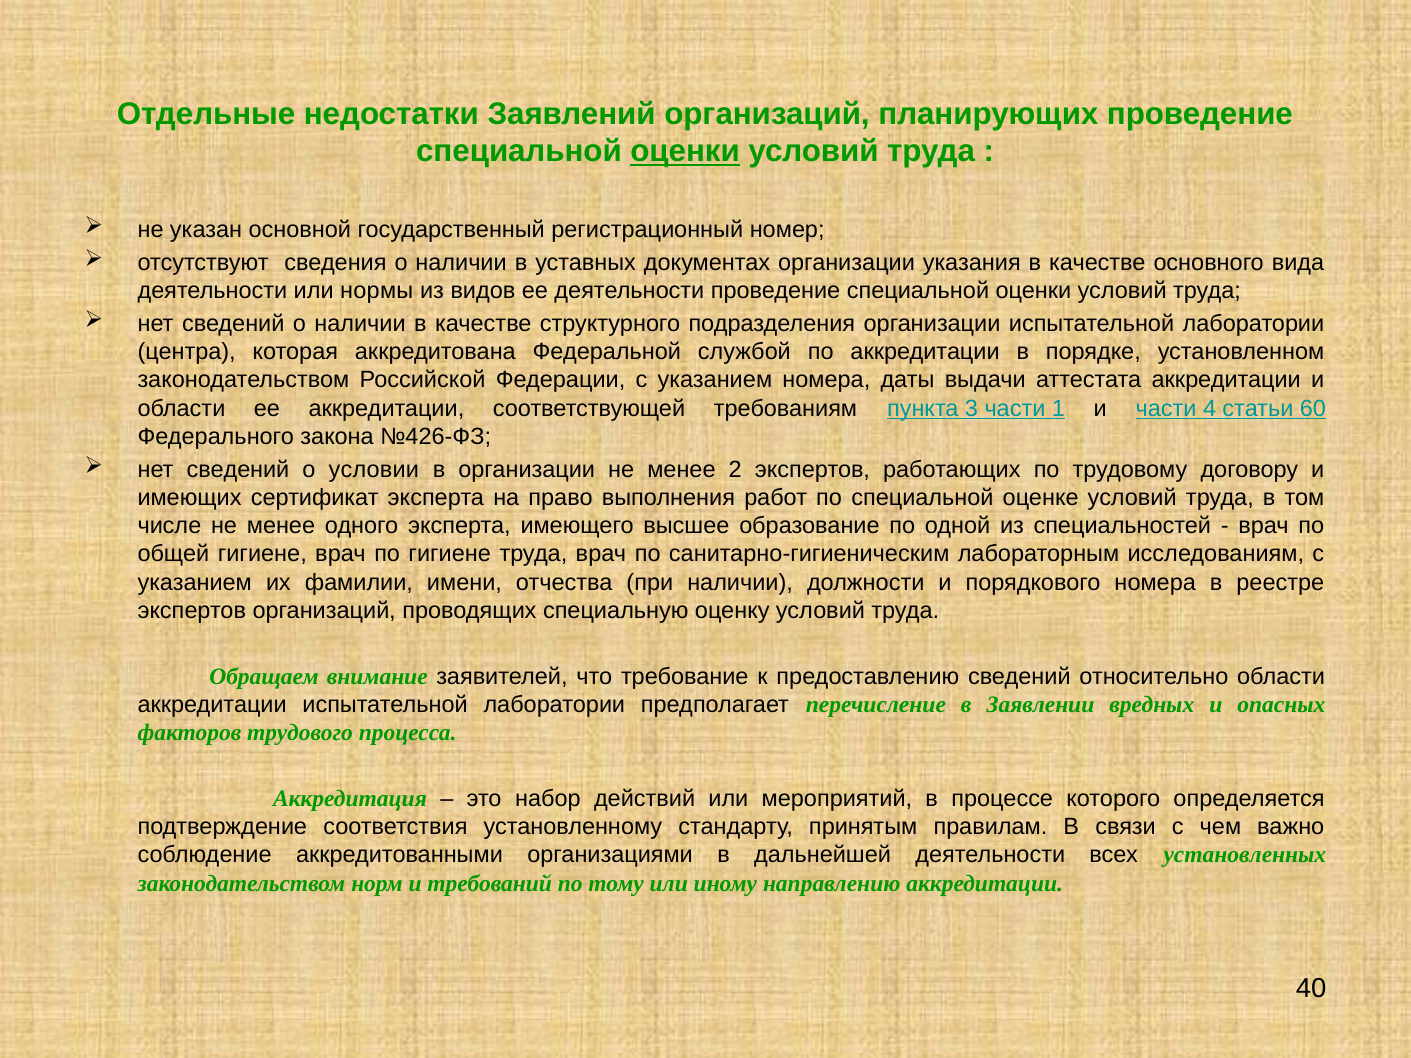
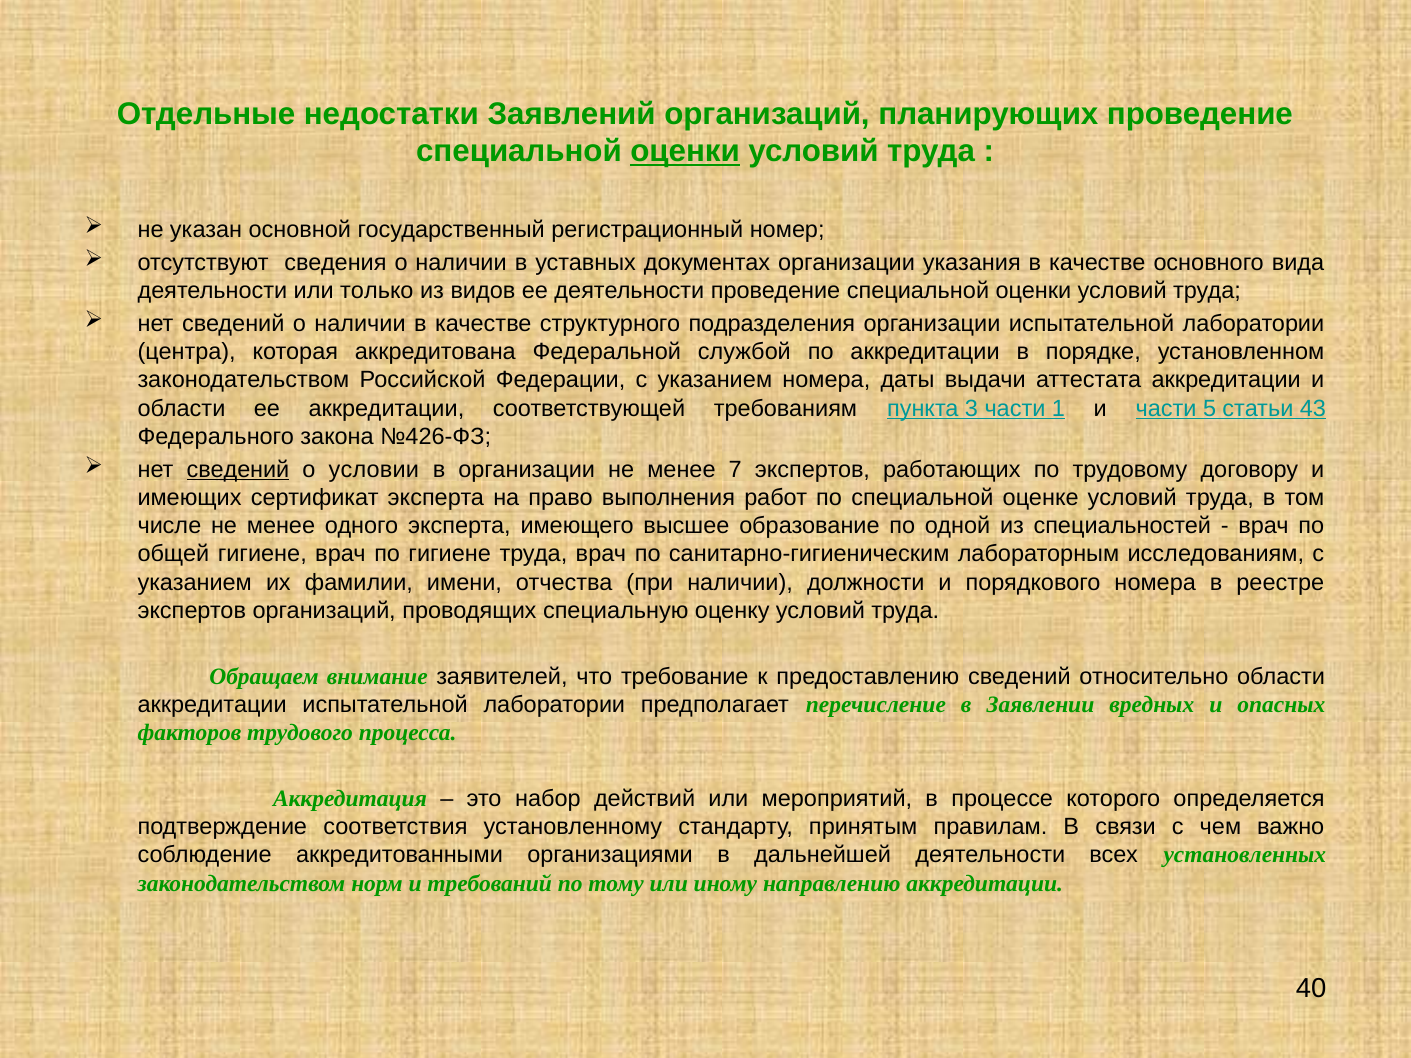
нормы: нормы -> только (377, 291)
4: 4 -> 5 (1210, 408)
60: 60 -> 43 (1313, 408)
сведений underline: none -> present (238, 470)
2: 2 -> 7 (735, 470)
